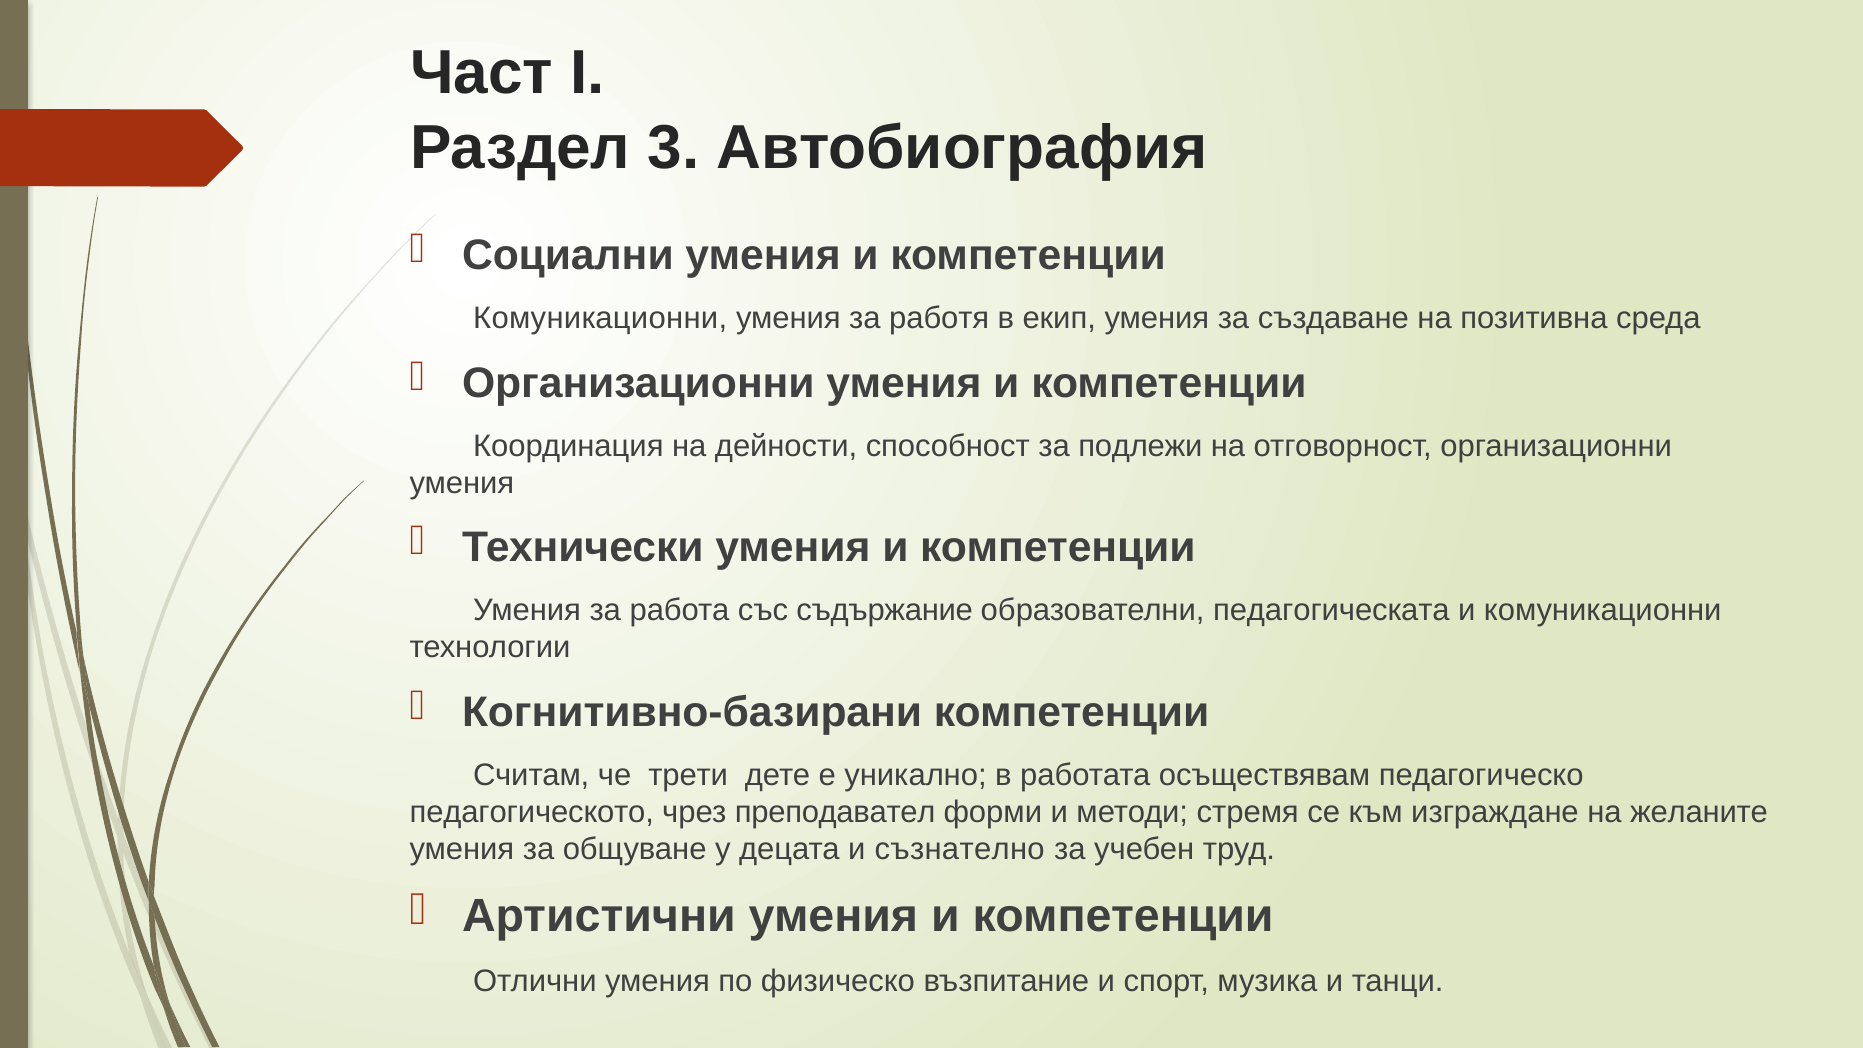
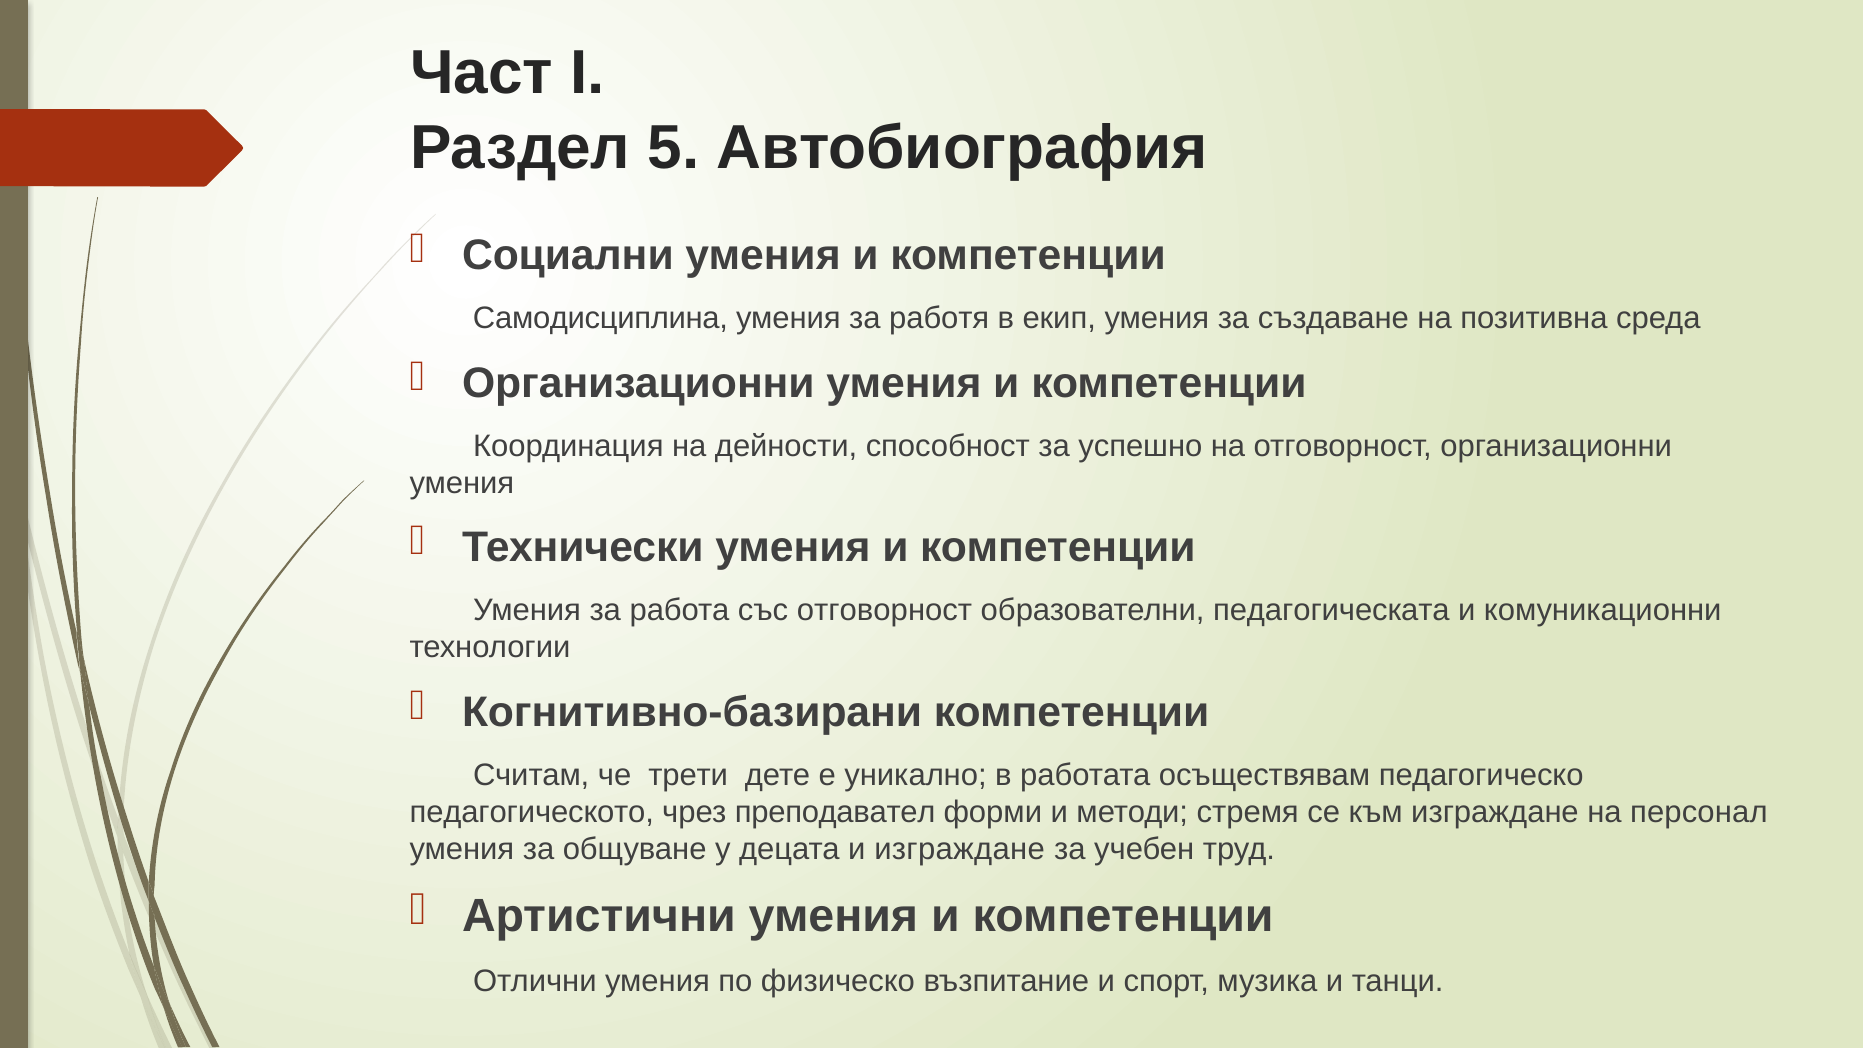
3: 3 -> 5 (673, 148)
Комуникационни: Комуникационни -> Самодисциплина (600, 319)
подлежи: подлежи -> успешно (1140, 446)
със съдържание: съдържание -> отговорност (884, 610)
желаните: желаните -> персонал (1699, 812)
и съзнателно: съзнателно -> изграждане (960, 849)
